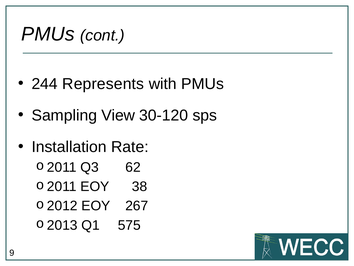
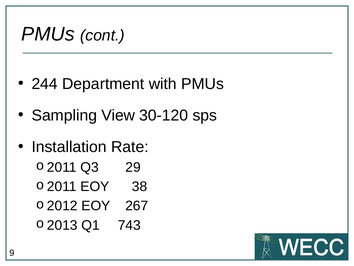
Represents: Represents -> Department (103, 84)
62: 62 -> 29 (133, 167)
575: 575 -> 743 (129, 225)
